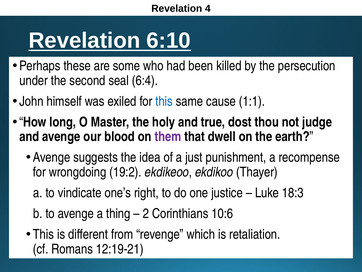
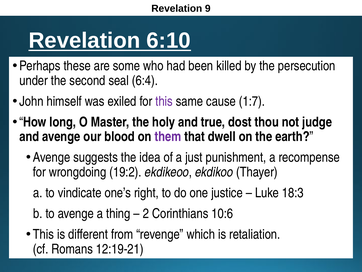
4: 4 -> 9 (208, 9)
this colour: blue -> purple (164, 101)
1:1: 1:1 -> 1:7 (252, 101)
